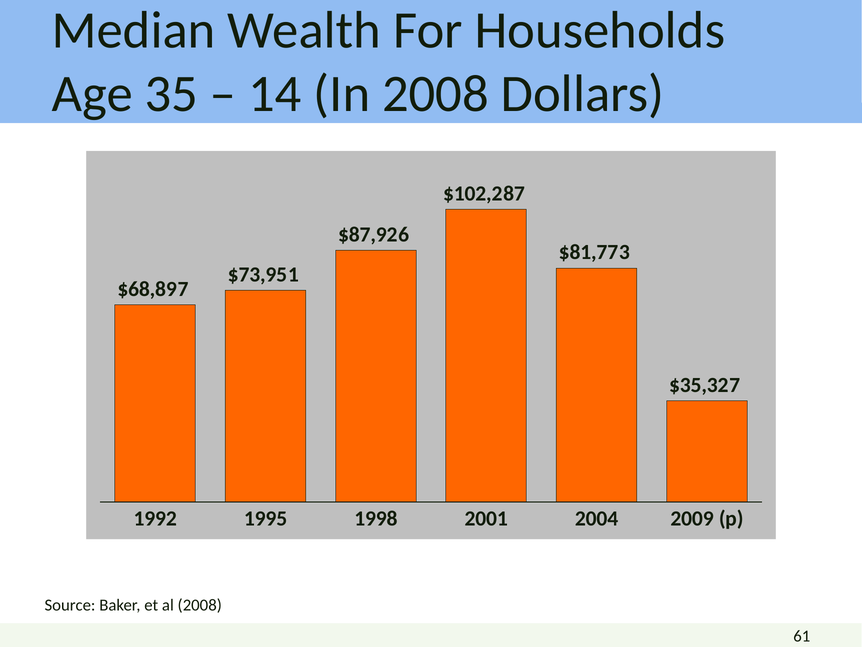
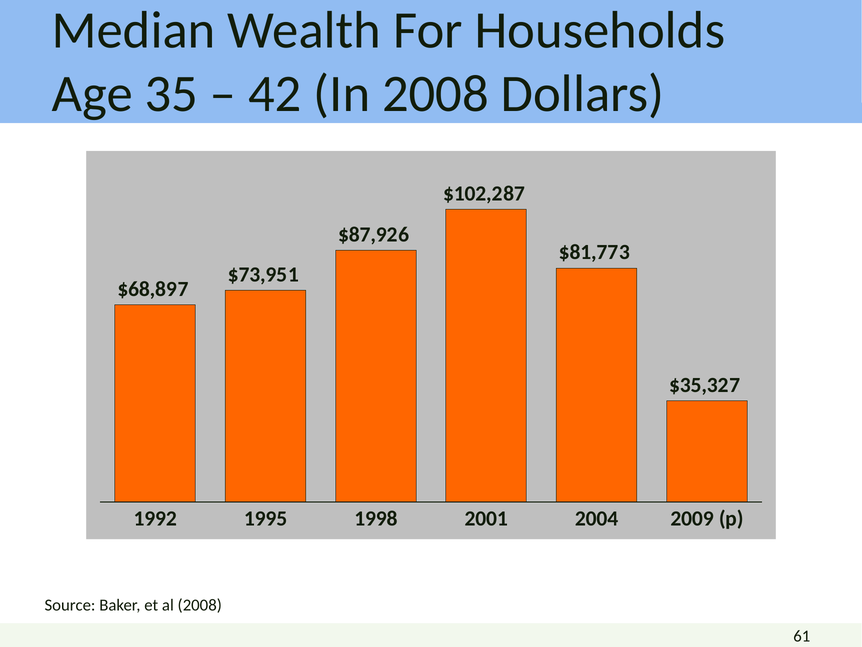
14: 14 -> 42 (275, 94)
